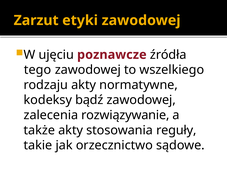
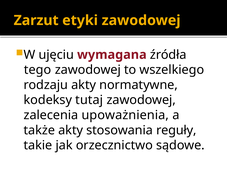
poznawcze: poznawcze -> wymagana (112, 55)
bądź: bądź -> tutaj (89, 100)
rozwiązywanie: rozwiązywanie -> upoważnienia (125, 115)
